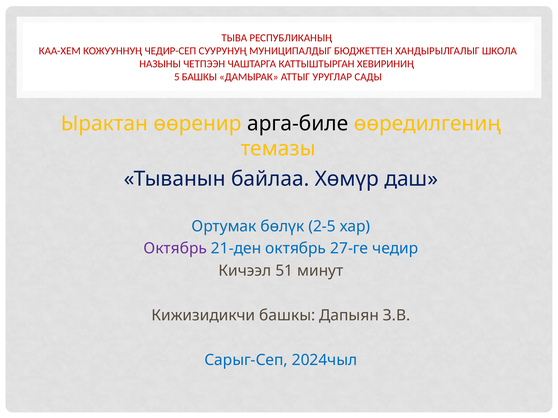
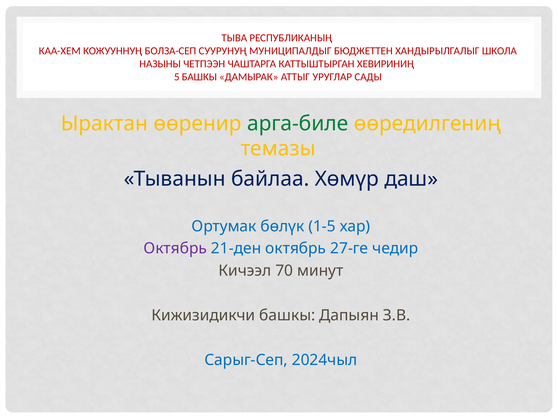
ЧЕДИР-СЕП: ЧЕДИР-СЕП -> БОЛЗА-СЕП (170, 51)
арга-биле colour: black -> green (298, 124)
2-5: 2-5 -> 1-5 (322, 227)
51: 51 -> 70 (284, 271)
